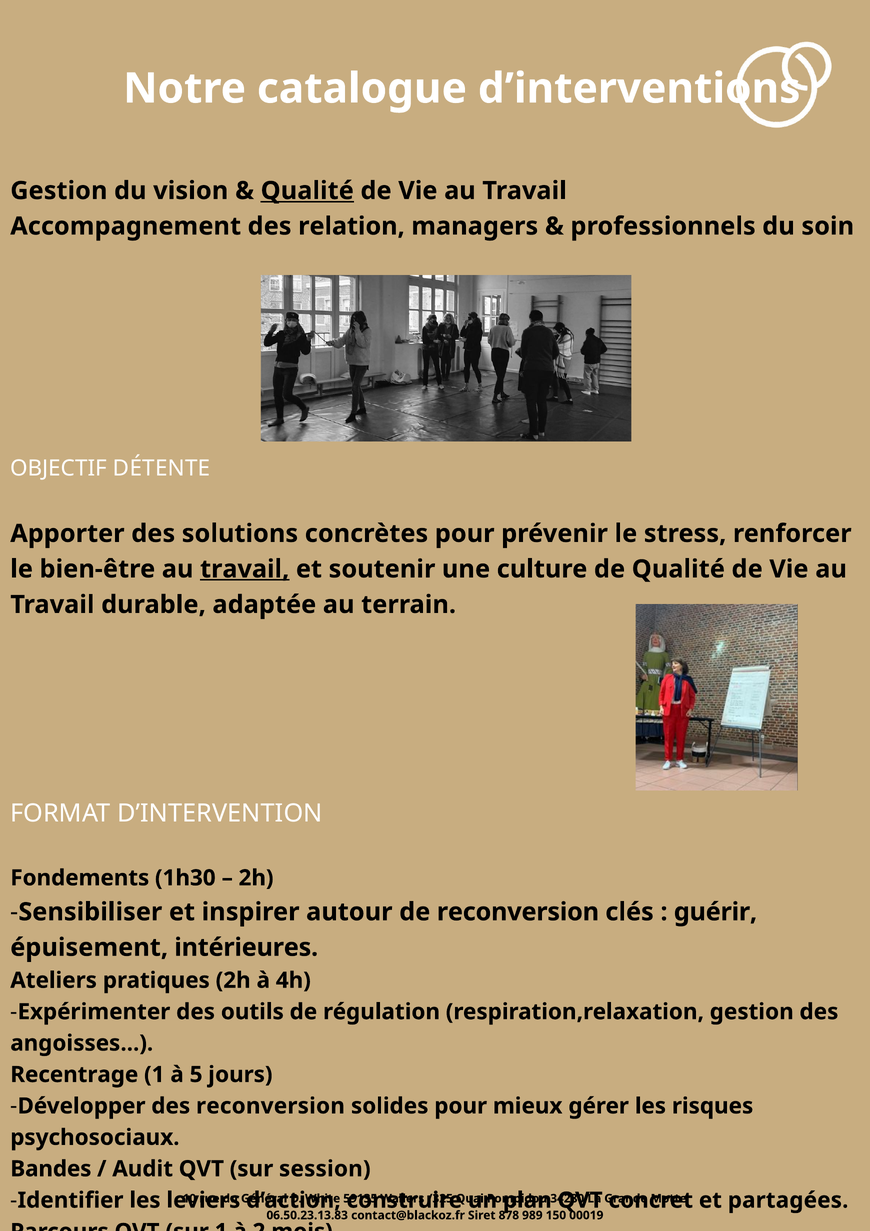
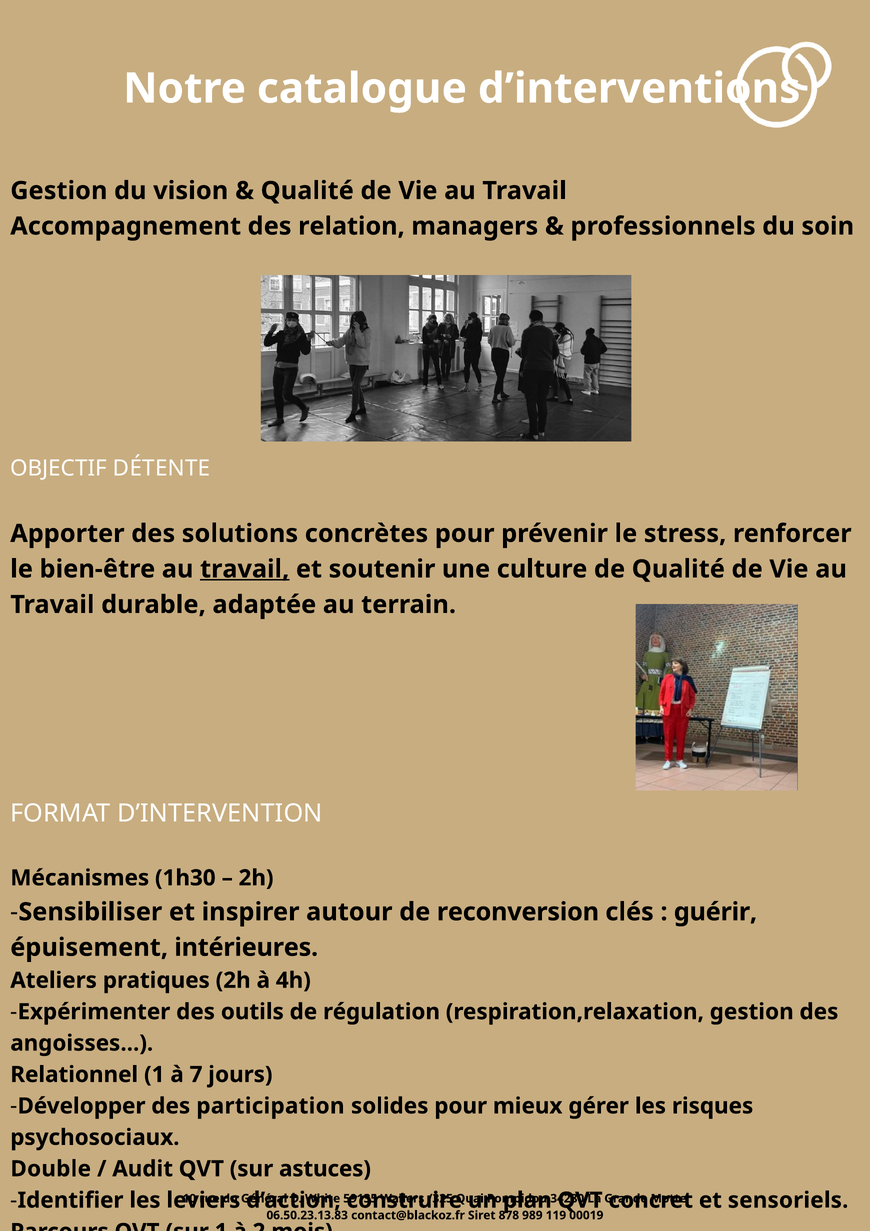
Qualité underline: present -> none (307, 191)
Fondements: Fondements -> Mécanismes (80, 878)
Recentrage: Recentrage -> Relationnel (74, 1075)
5: 5 -> 7 (196, 1075)
des reconversion: reconversion -> participation (270, 1106)
Bandes: Bandes -> Double (51, 1169)
session: session -> astuces (325, 1169)
partagées: partagées -> sensoriels (788, 1200)
150: 150 -> 119 (556, 1215)
